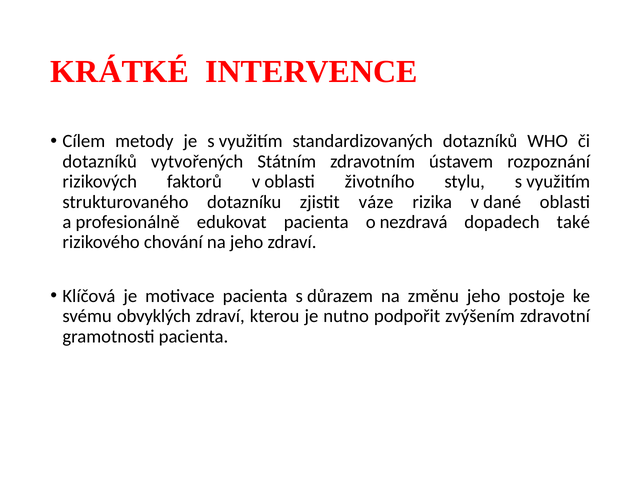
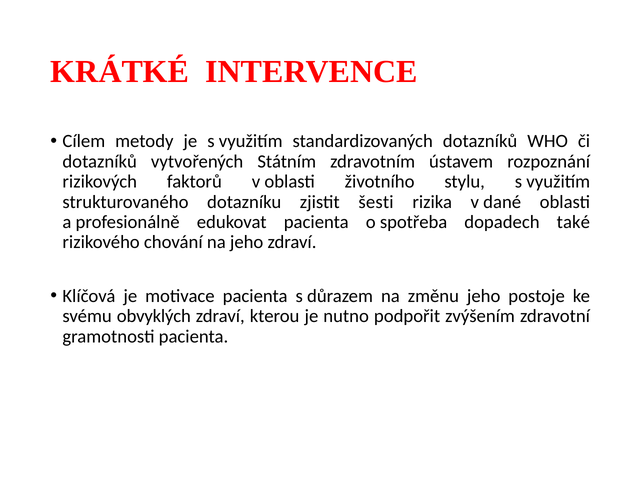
váze: váze -> šesti (376, 202)
nezdravá: nezdravá -> spotřeba (414, 222)
